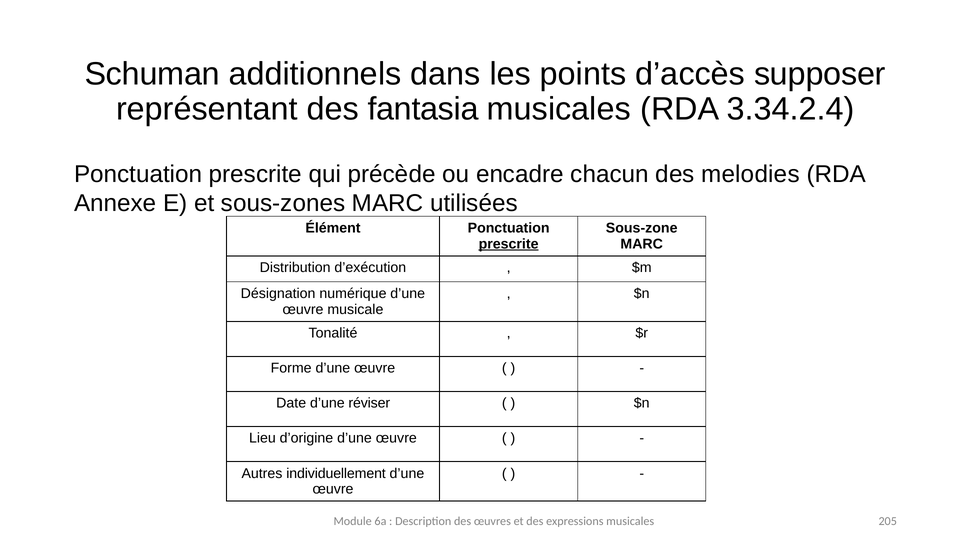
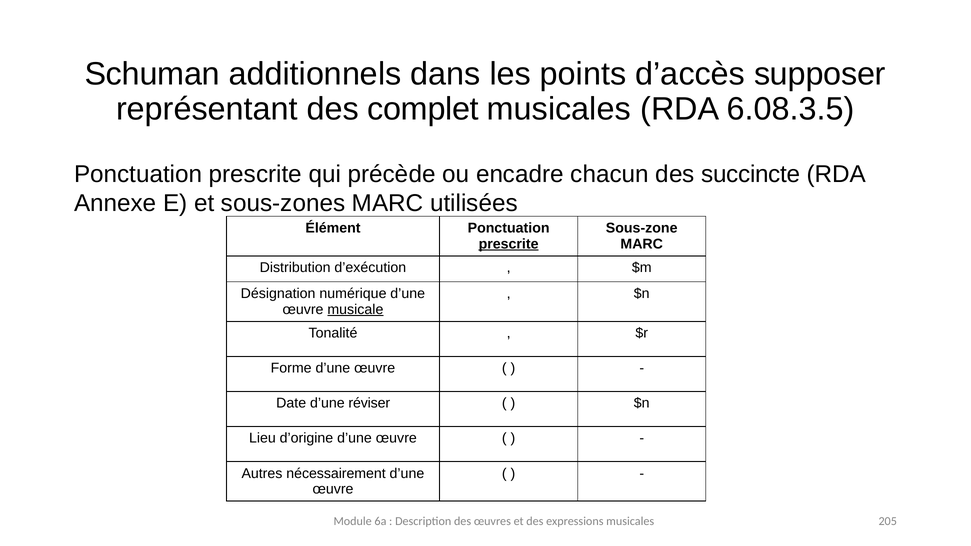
fantasia: fantasia -> complet (423, 109)
3.34.2.4: 3.34.2.4 -> 6.08.3.5 (791, 109)
melodies: melodies -> succincte (751, 174)
musicale underline: none -> present (355, 310)
individuellement: individuellement -> nécessairement (336, 474)
